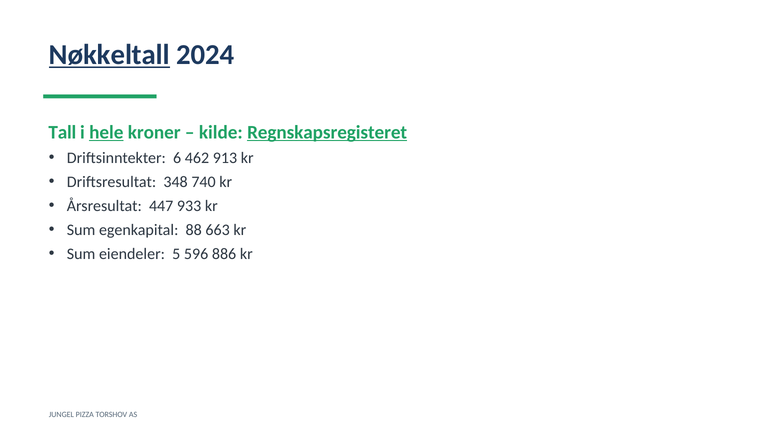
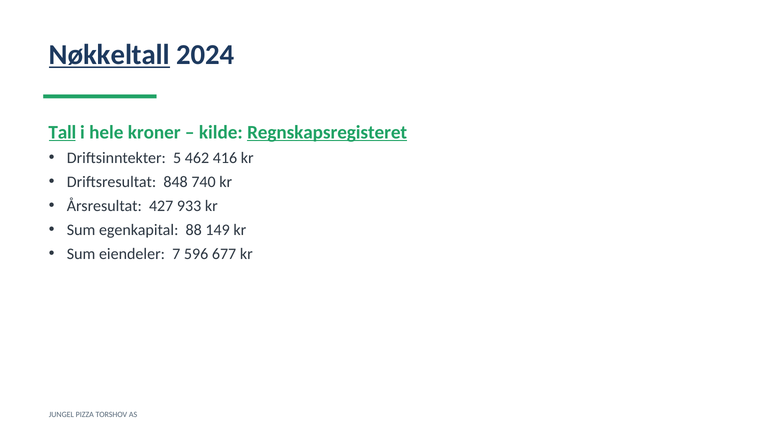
Tall underline: none -> present (62, 132)
hele underline: present -> none (106, 132)
6: 6 -> 5 (177, 158)
913: 913 -> 416 (225, 158)
348: 348 -> 848 (176, 182)
447: 447 -> 427 (161, 206)
663: 663 -> 149 (218, 230)
5: 5 -> 7 (176, 254)
886: 886 -> 677 (224, 254)
